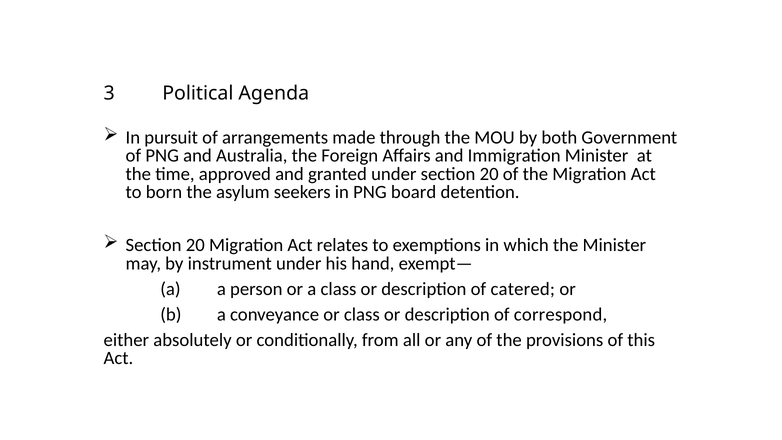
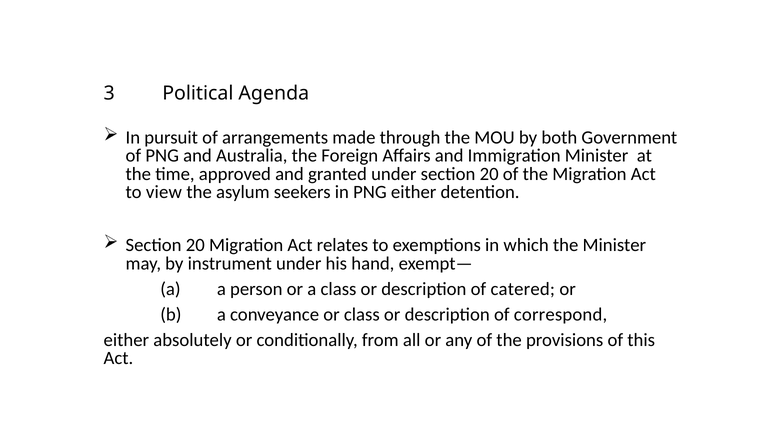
born: born -> view (164, 192)
PNG board: board -> either (414, 192)
